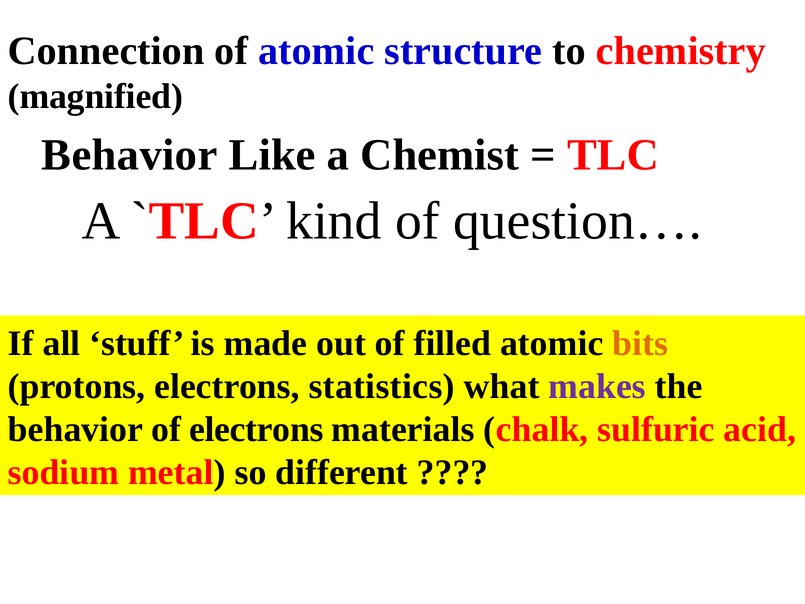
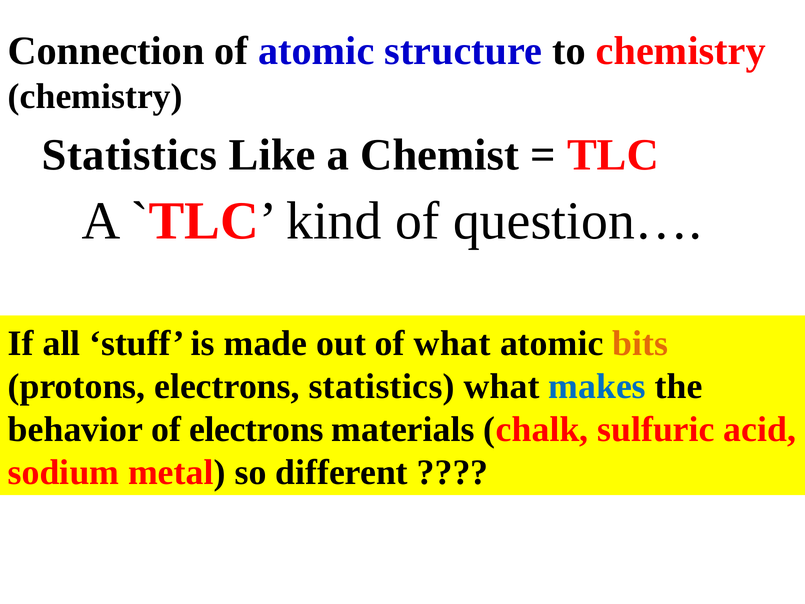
magnified: magnified -> chemistry (95, 96)
Behavior: Behavior -> Statistics (129, 155)
of filled: filled -> what (452, 343)
makes colour: purple -> blue (597, 386)
